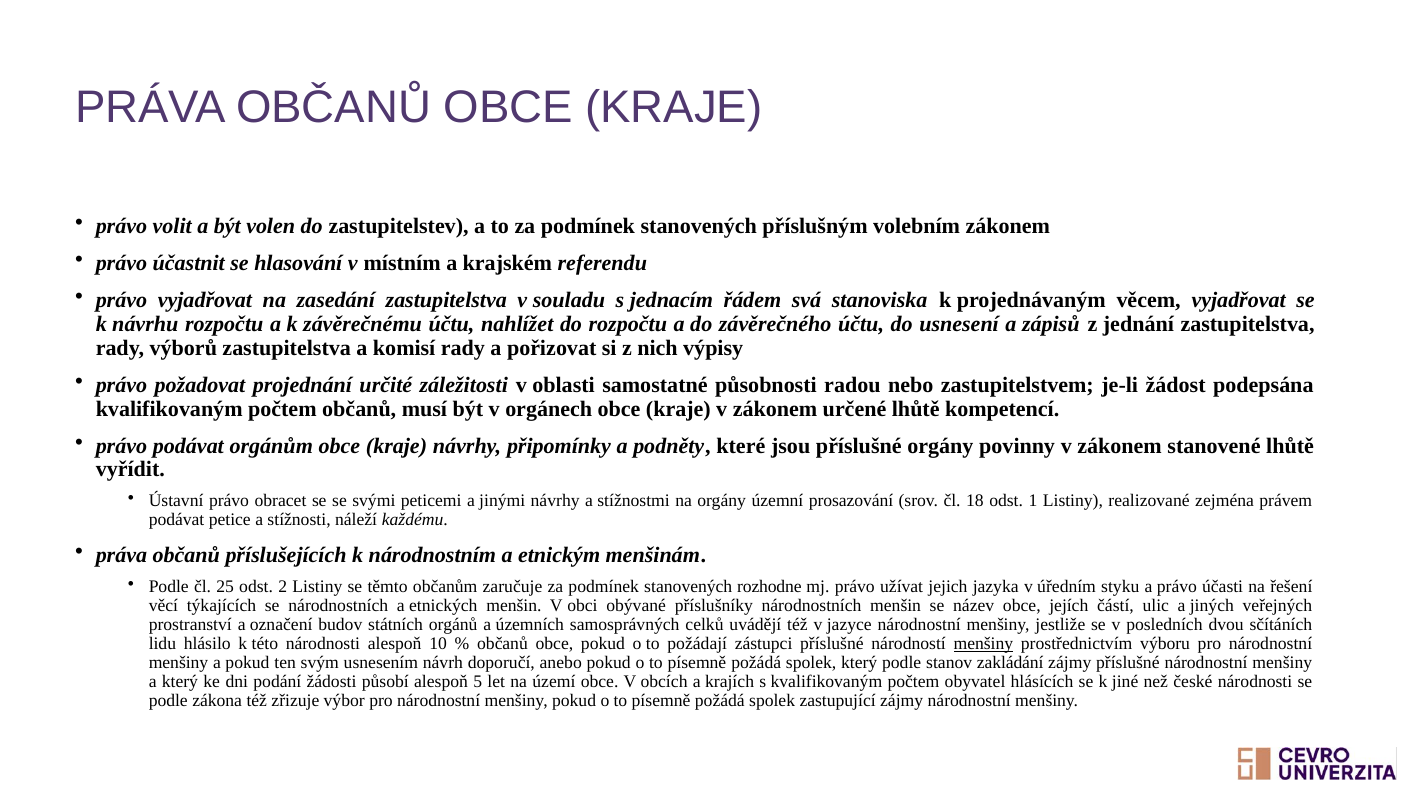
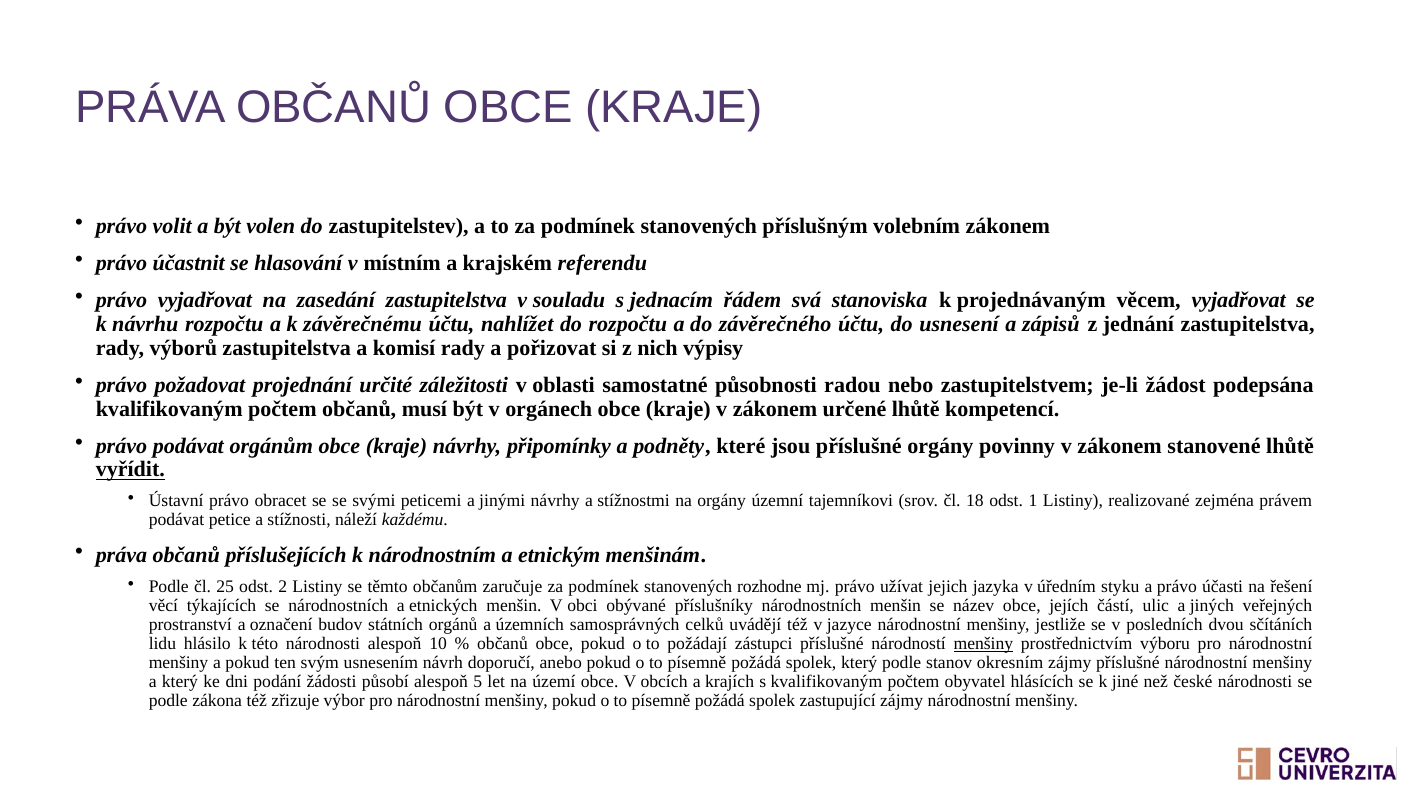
vyřídit underline: none -> present (130, 470)
prosazování: prosazování -> tajemníkovi (851, 501)
zakládání: zakládání -> okresním (1010, 663)
